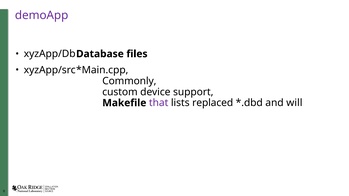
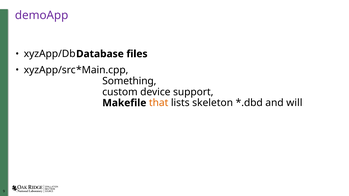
Commonly: Commonly -> Something (129, 81)
that colour: purple -> orange (159, 103)
replaced: replaced -> skeleton (213, 103)
